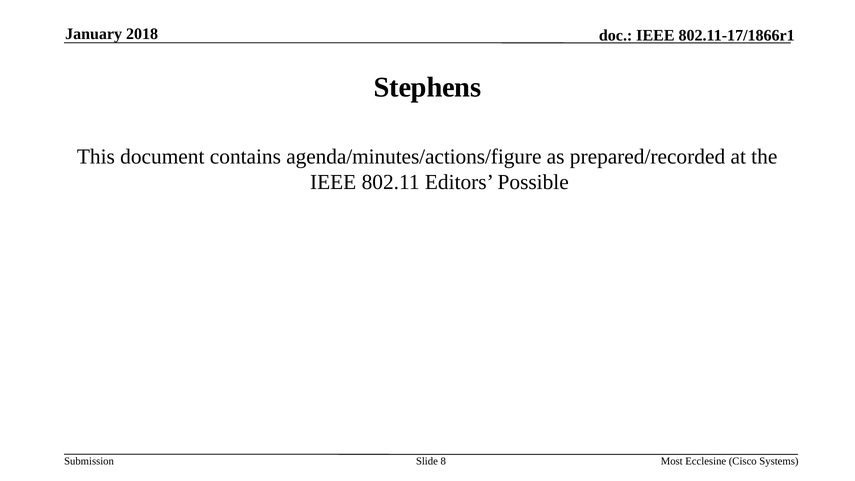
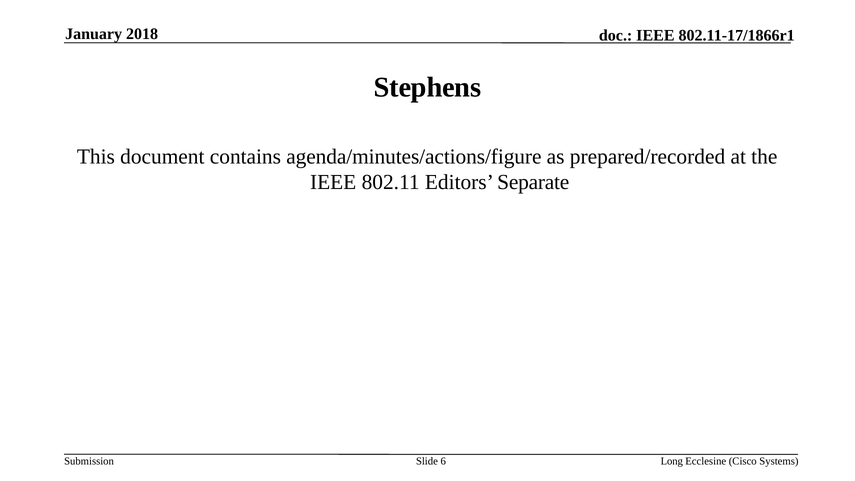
Possible: Possible -> Separate (533, 182)
8: 8 -> 6 (443, 461)
Most: Most -> Long (672, 461)
